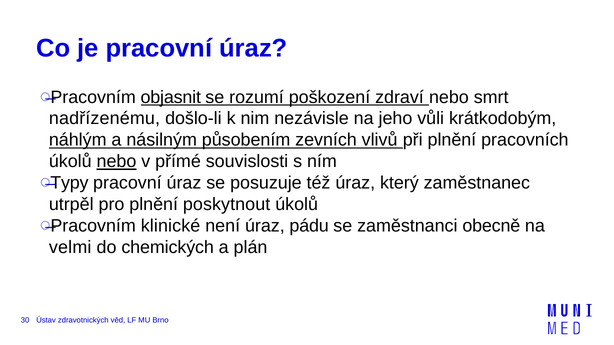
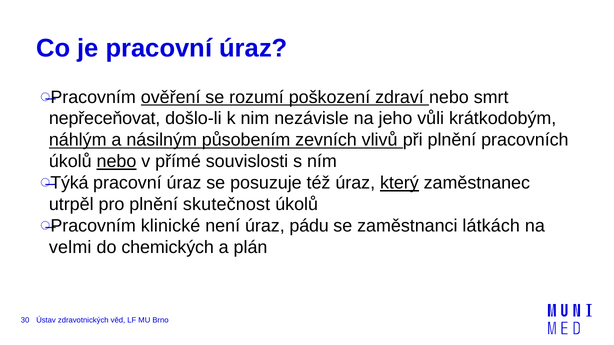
objasnit: objasnit -> ověření (171, 97)
nadřízenému: nadřízenému -> nepřeceňovat (105, 119)
Typy: Typy -> Týká (69, 183)
který underline: none -> present (399, 183)
poskytnout: poskytnout -> skutečnost (227, 205)
obecně: obecně -> látkách (491, 226)
